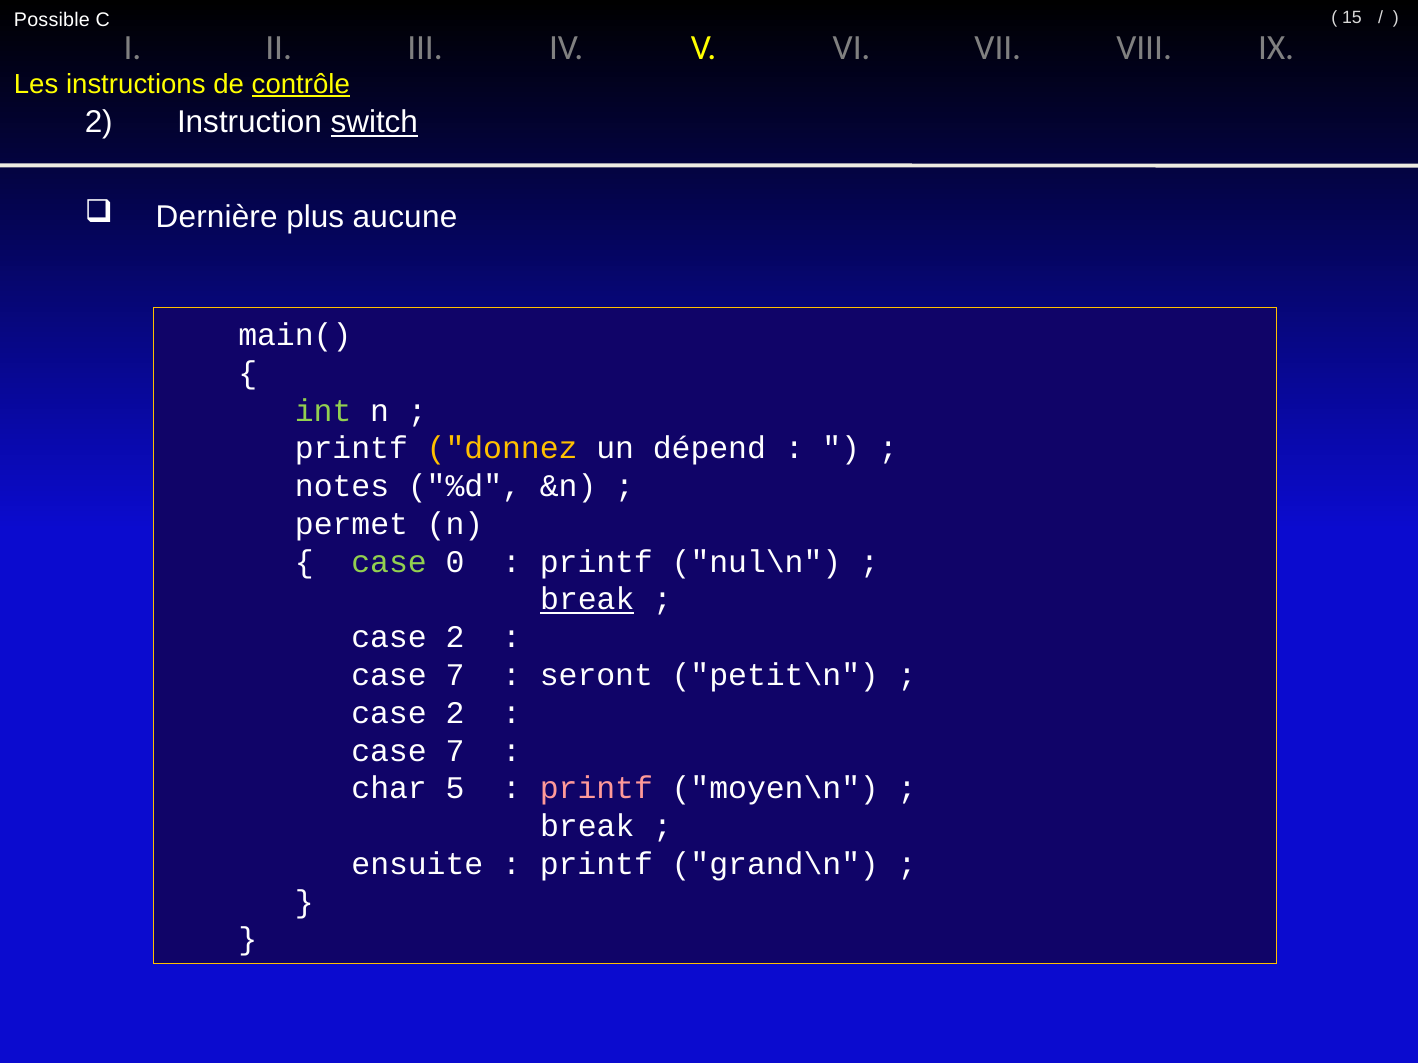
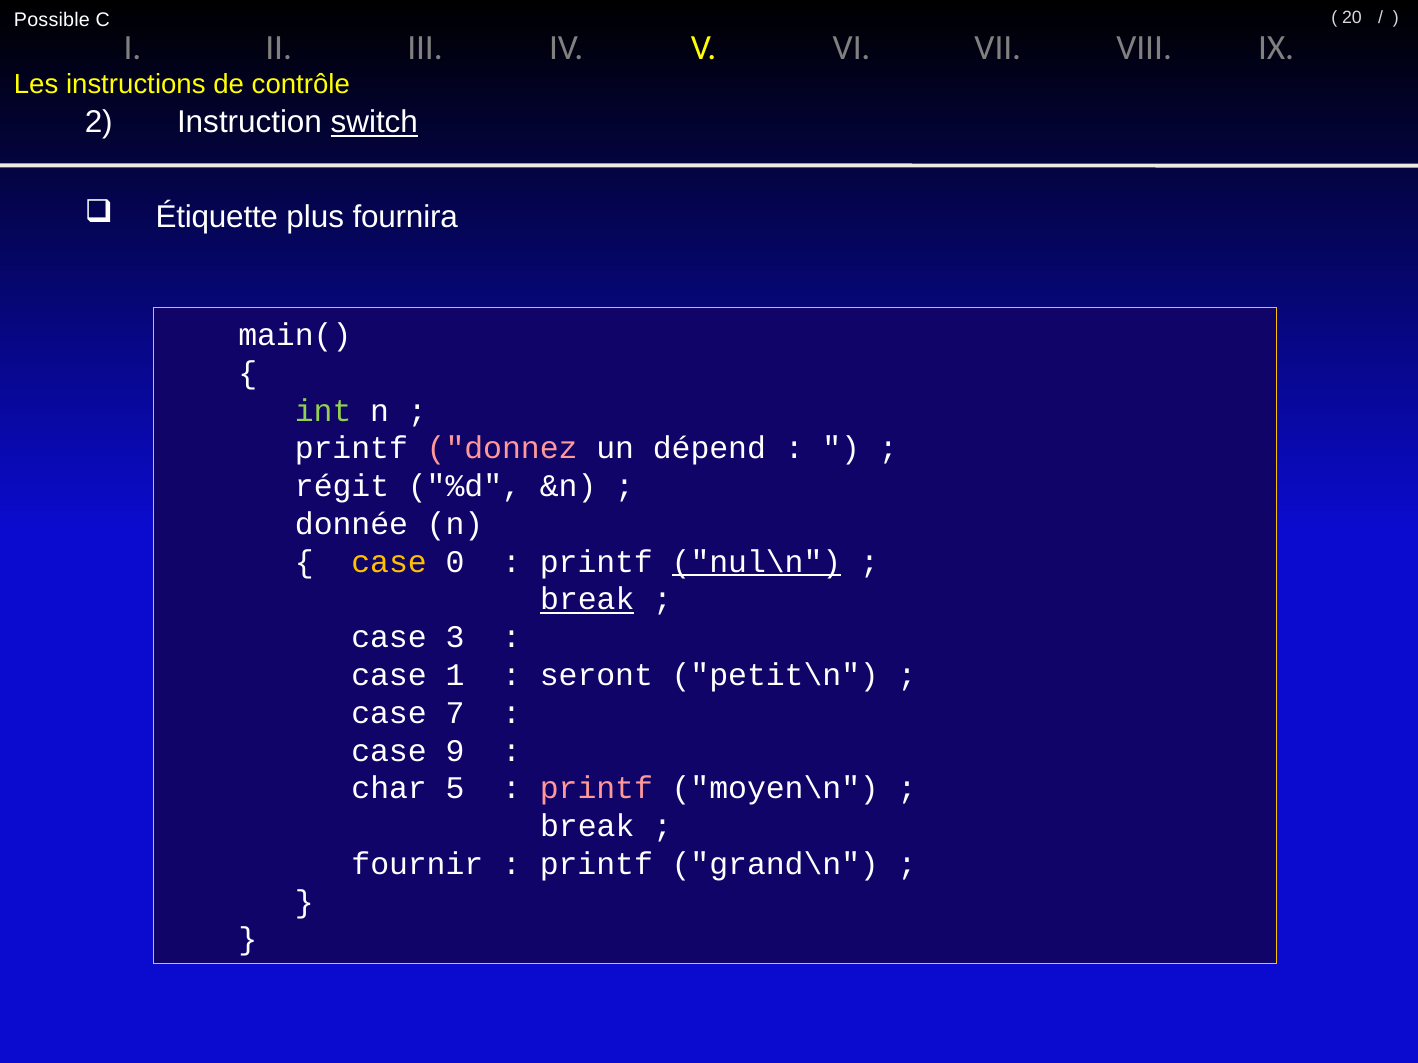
15: 15 -> 20 (1352, 18)
contrôle underline: present -> none (301, 84)
Dernière: Dernière -> Étiquette (217, 217)
aucune: aucune -> fournira (405, 217)
donnez colour: yellow -> pink (502, 449)
notes: notes -> régit (342, 486)
permet: permet -> donnée (351, 524)
case colour: light green -> yellow (389, 562)
nul\n underline: none -> present (756, 562)
2: 2 -> 3 (455, 638)
7: 7 -> 1 (455, 675)
2: 2 -> 7 (455, 713)
7: 7 -> 9 (455, 751)
ensuite: ensuite -> fournir (417, 864)
